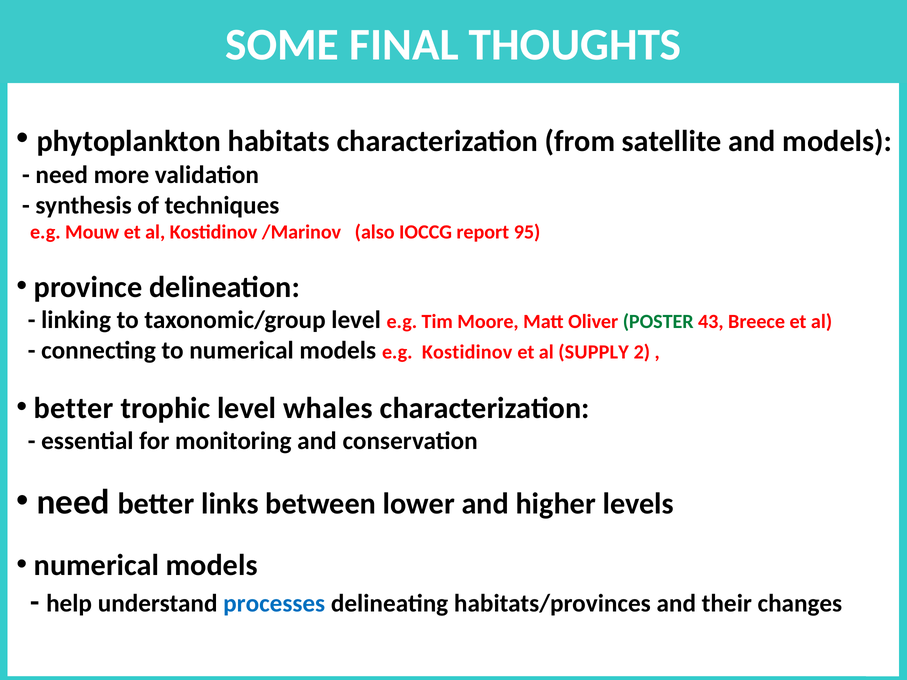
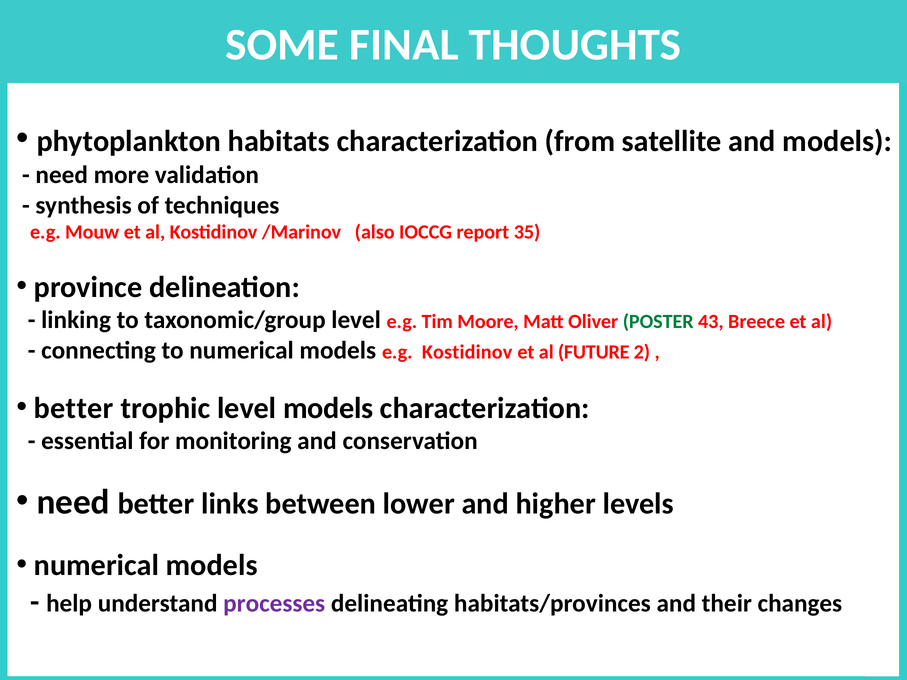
95: 95 -> 35 (527, 232)
SUPPLY: SUPPLY -> FUTURE (594, 352)
level whales: whales -> models (328, 408)
processes colour: blue -> purple (274, 603)
